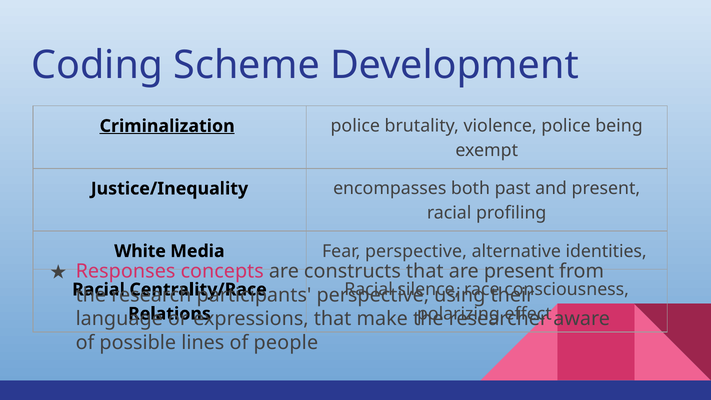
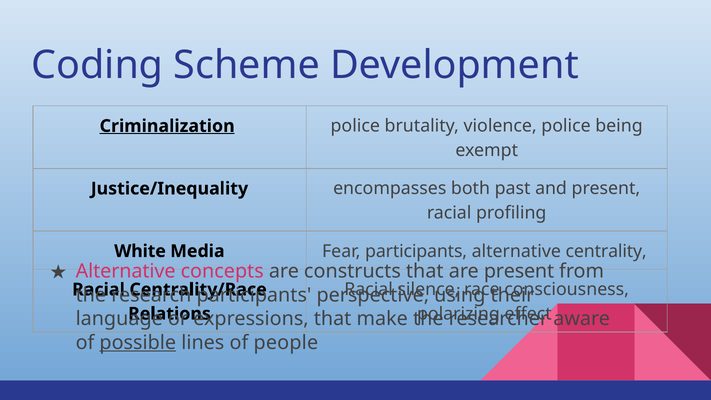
Fear perspective: perspective -> participants (416, 251)
identities: identities -> centrality (606, 251)
Responses: Responses -> Alternative (126, 271)
possible underline: none -> present (138, 343)
